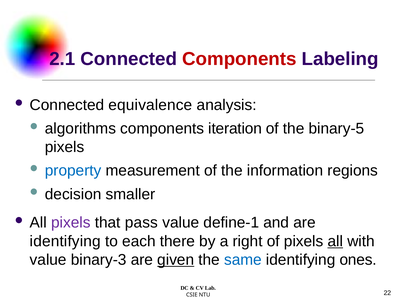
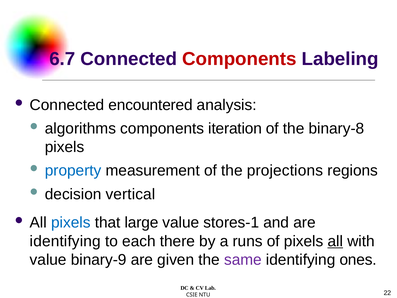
2.1: 2.1 -> 6.7 (62, 59)
equivalence: equivalence -> encountered (151, 105)
binary-5: binary-5 -> binary-8 (336, 128)
information: information -> projections (285, 170)
smaller: smaller -> vertical (130, 194)
pixels colour: purple -> blue (71, 222)
pass: pass -> large (141, 222)
define-1: define-1 -> stores-1 (231, 222)
right: right -> runs (248, 241)
binary-3: binary-3 -> binary-9 (99, 260)
given underline: present -> none (176, 260)
same colour: blue -> purple (243, 260)
